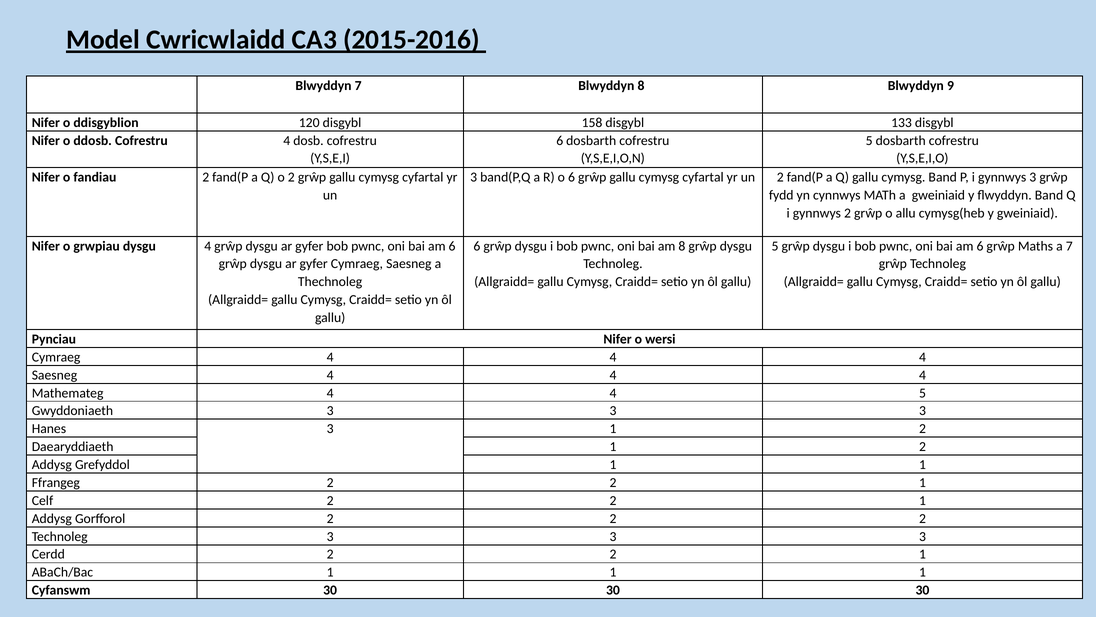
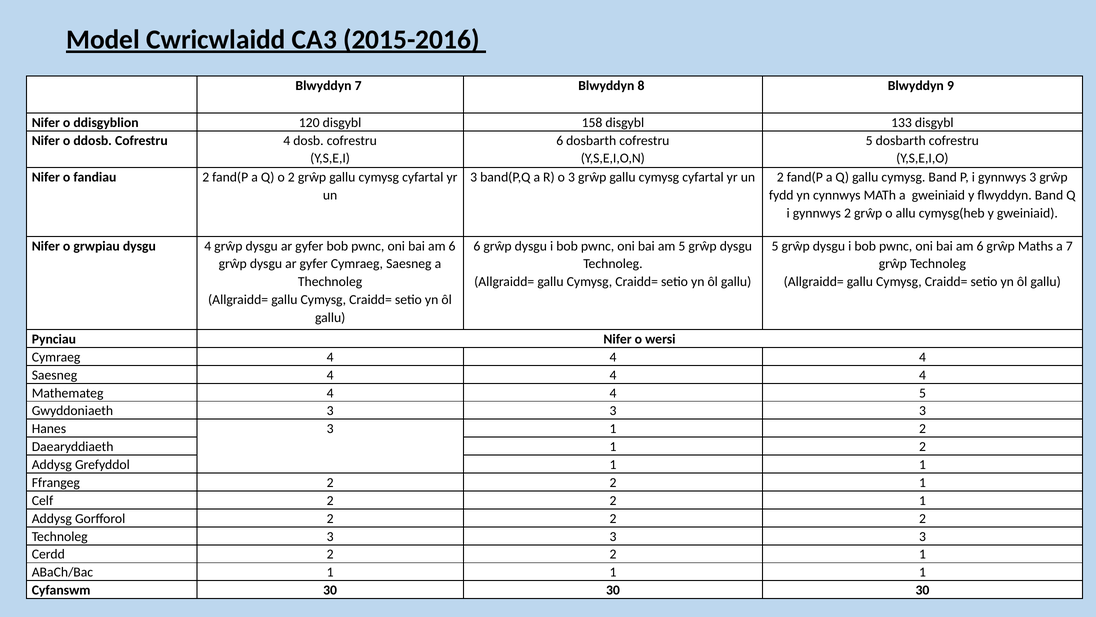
o 6: 6 -> 3 (572, 177)
am 8: 8 -> 5 (682, 246)
